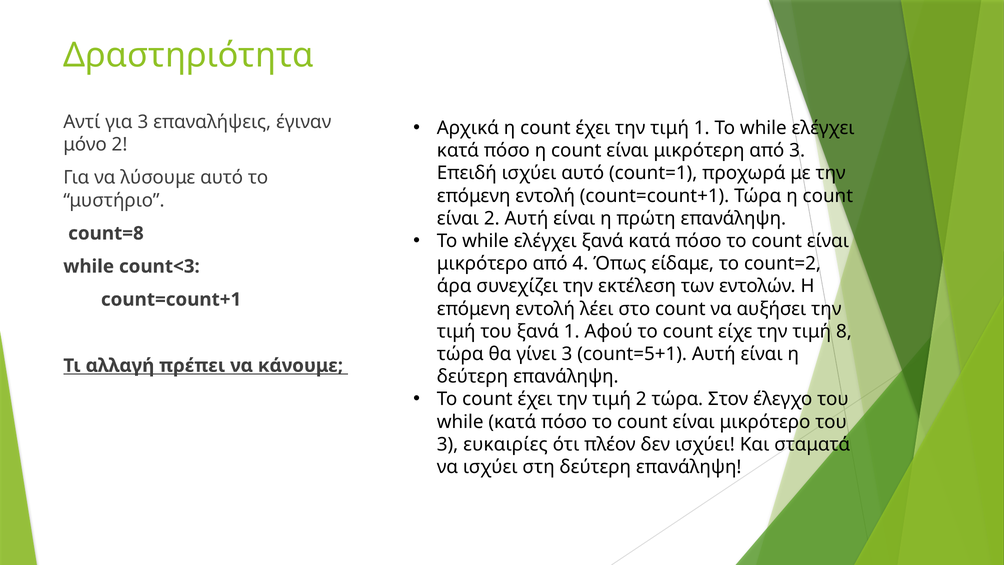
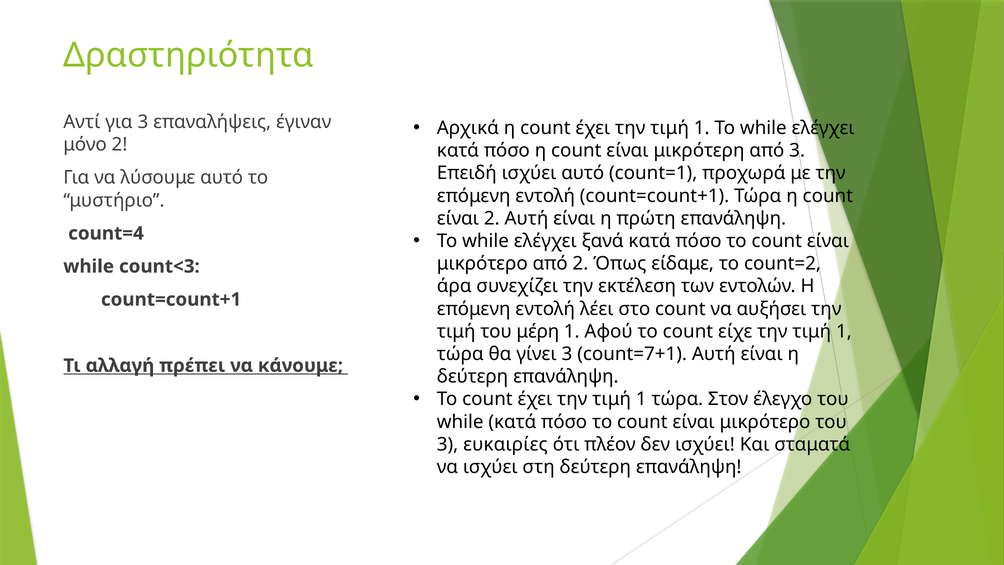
count=8: count=8 -> count=4 (106, 233)
από 4: 4 -> 2 (580, 263)
του ξανά: ξανά -> μέρη (538, 331)
είχε την τιμή 8: 8 -> 1 (844, 331)
count=5+1: count=5+1 -> count=7+1 (632, 354)
2: 2 -> 1 (641, 399)
